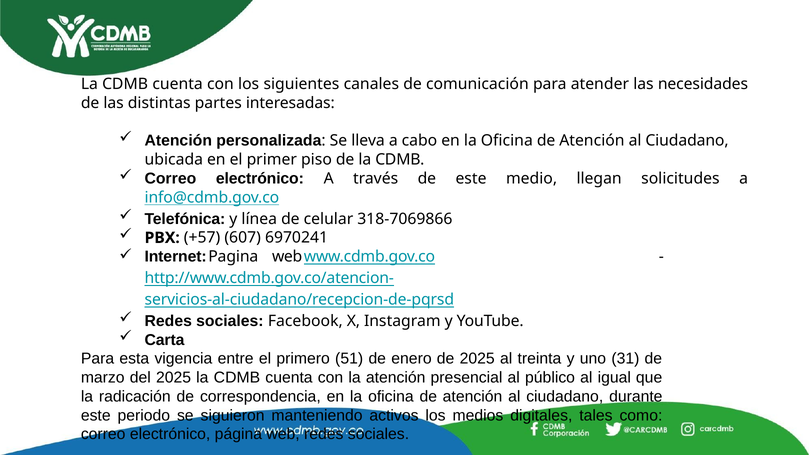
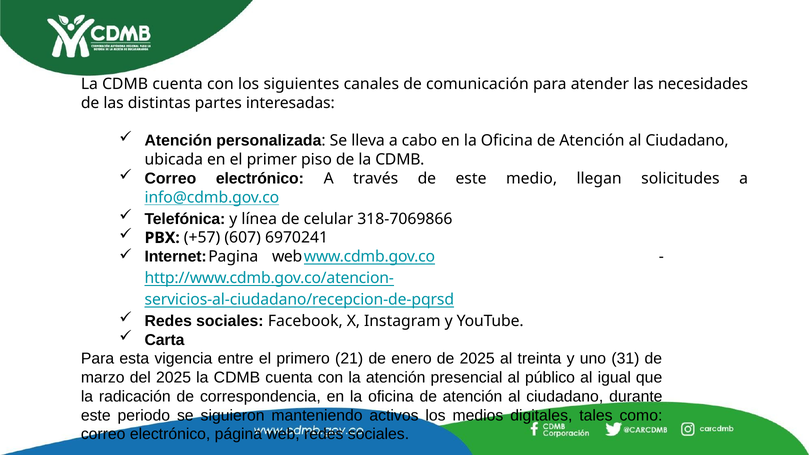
51: 51 -> 21 (349, 359)
